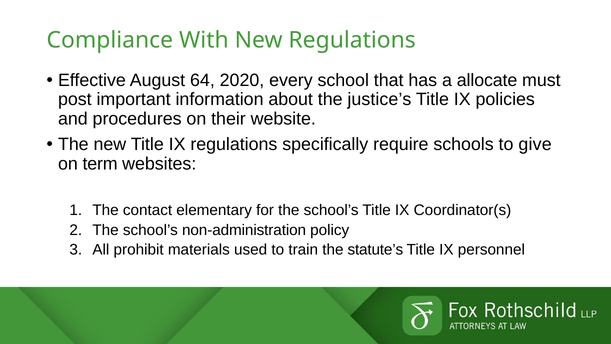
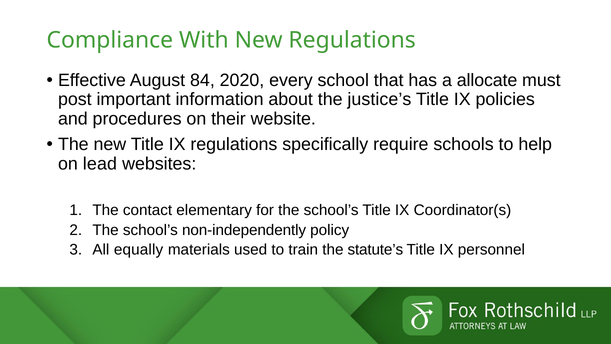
64: 64 -> 84 (202, 80)
give: give -> help (535, 144)
term: term -> lead (100, 164)
non-administration: non-administration -> non-independently (244, 230)
prohibit: prohibit -> equally (139, 249)
